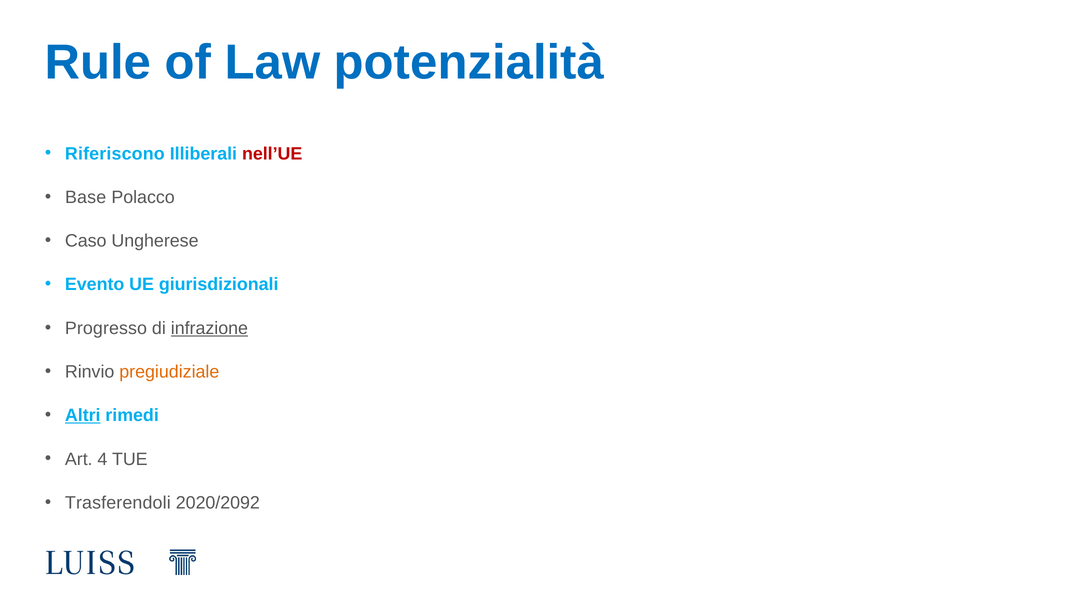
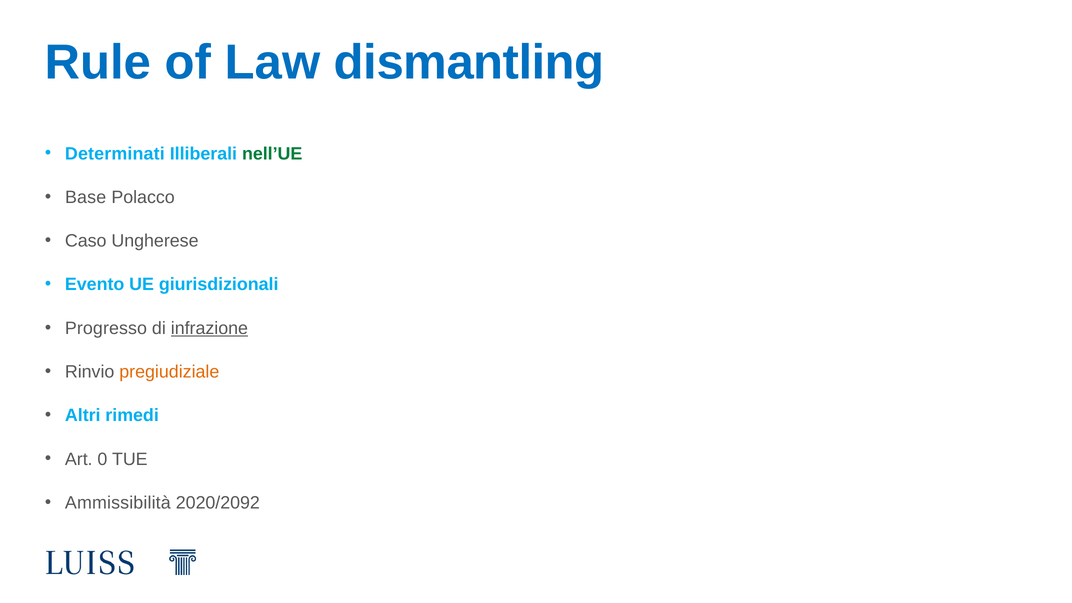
potenzialità: potenzialità -> dismantling (469, 62)
Riferiscono: Riferiscono -> Determinati (115, 154)
nell’UE colour: red -> green (272, 154)
Altri underline: present -> none (83, 416)
4: 4 -> 0 (102, 459)
Trasferendoli: Trasferendoli -> Ammissibilità (118, 503)
